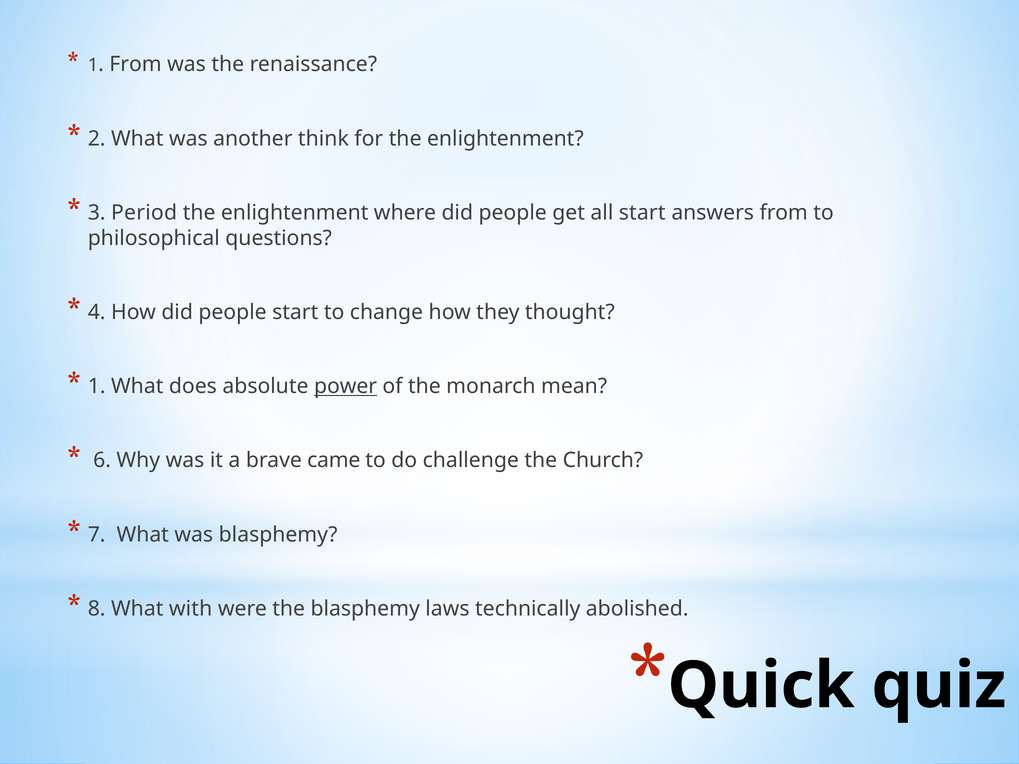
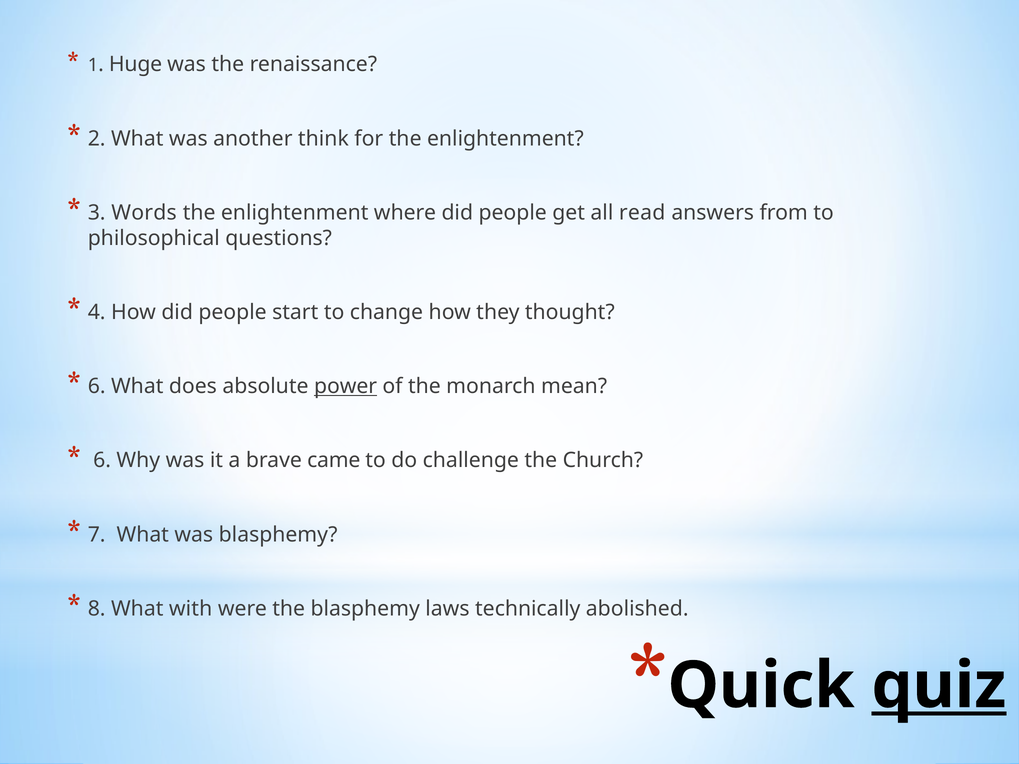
1 From: From -> Huge (136, 64)
Period: Period -> Words (144, 213)
all start: start -> read (642, 213)
1: 1 -> 6 (97, 386)
quiz underline: none -> present (939, 686)
